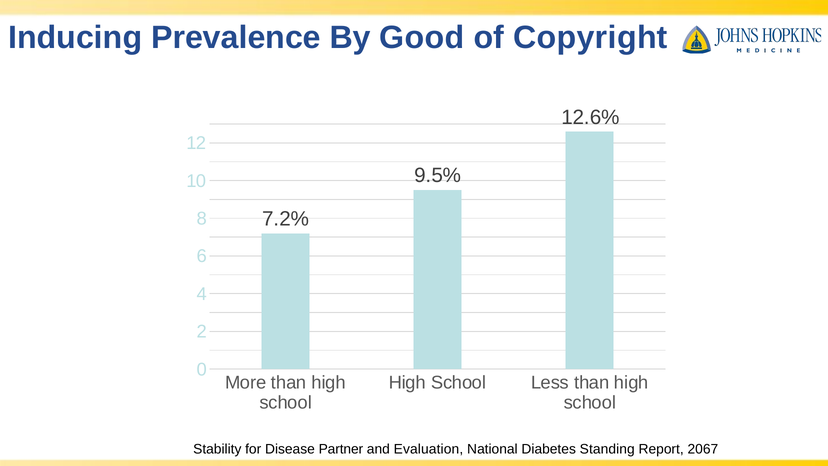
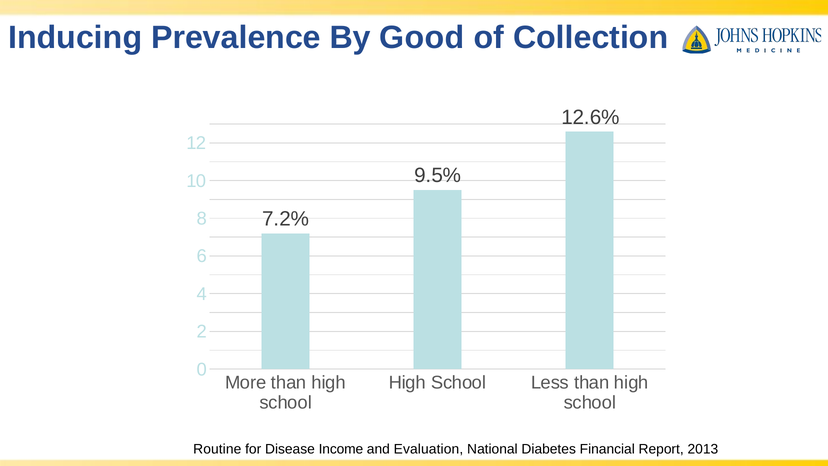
Copyright: Copyright -> Collection (591, 38)
Stability: Stability -> Routine (217, 449)
Partner: Partner -> Income (341, 449)
Standing: Standing -> Financial (607, 449)
2067: 2067 -> 2013 (703, 449)
